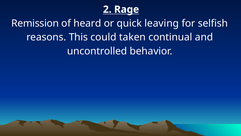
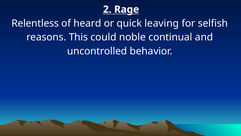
Remission: Remission -> Relentless (35, 23)
taken: taken -> noble (132, 37)
